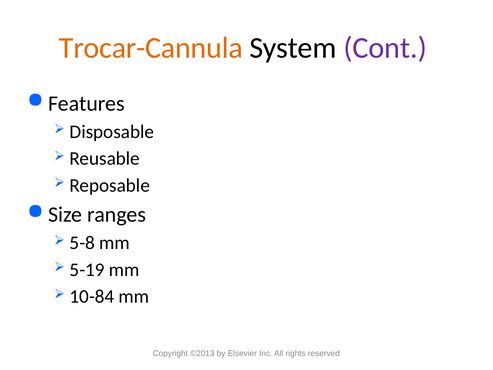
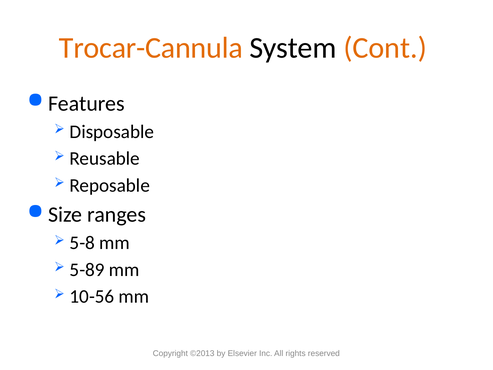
Cont colour: purple -> orange (385, 48)
5-19: 5-19 -> 5-89 (87, 270)
10-84: 10-84 -> 10-56 (92, 296)
